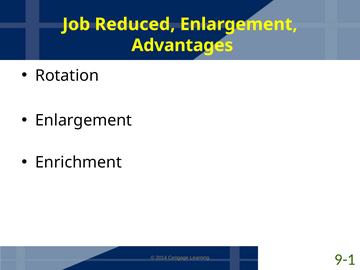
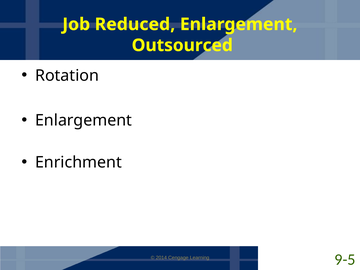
Advantages: Advantages -> Outsourced (182, 45)
9-1: 9-1 -> 9-5 (345, 259)
